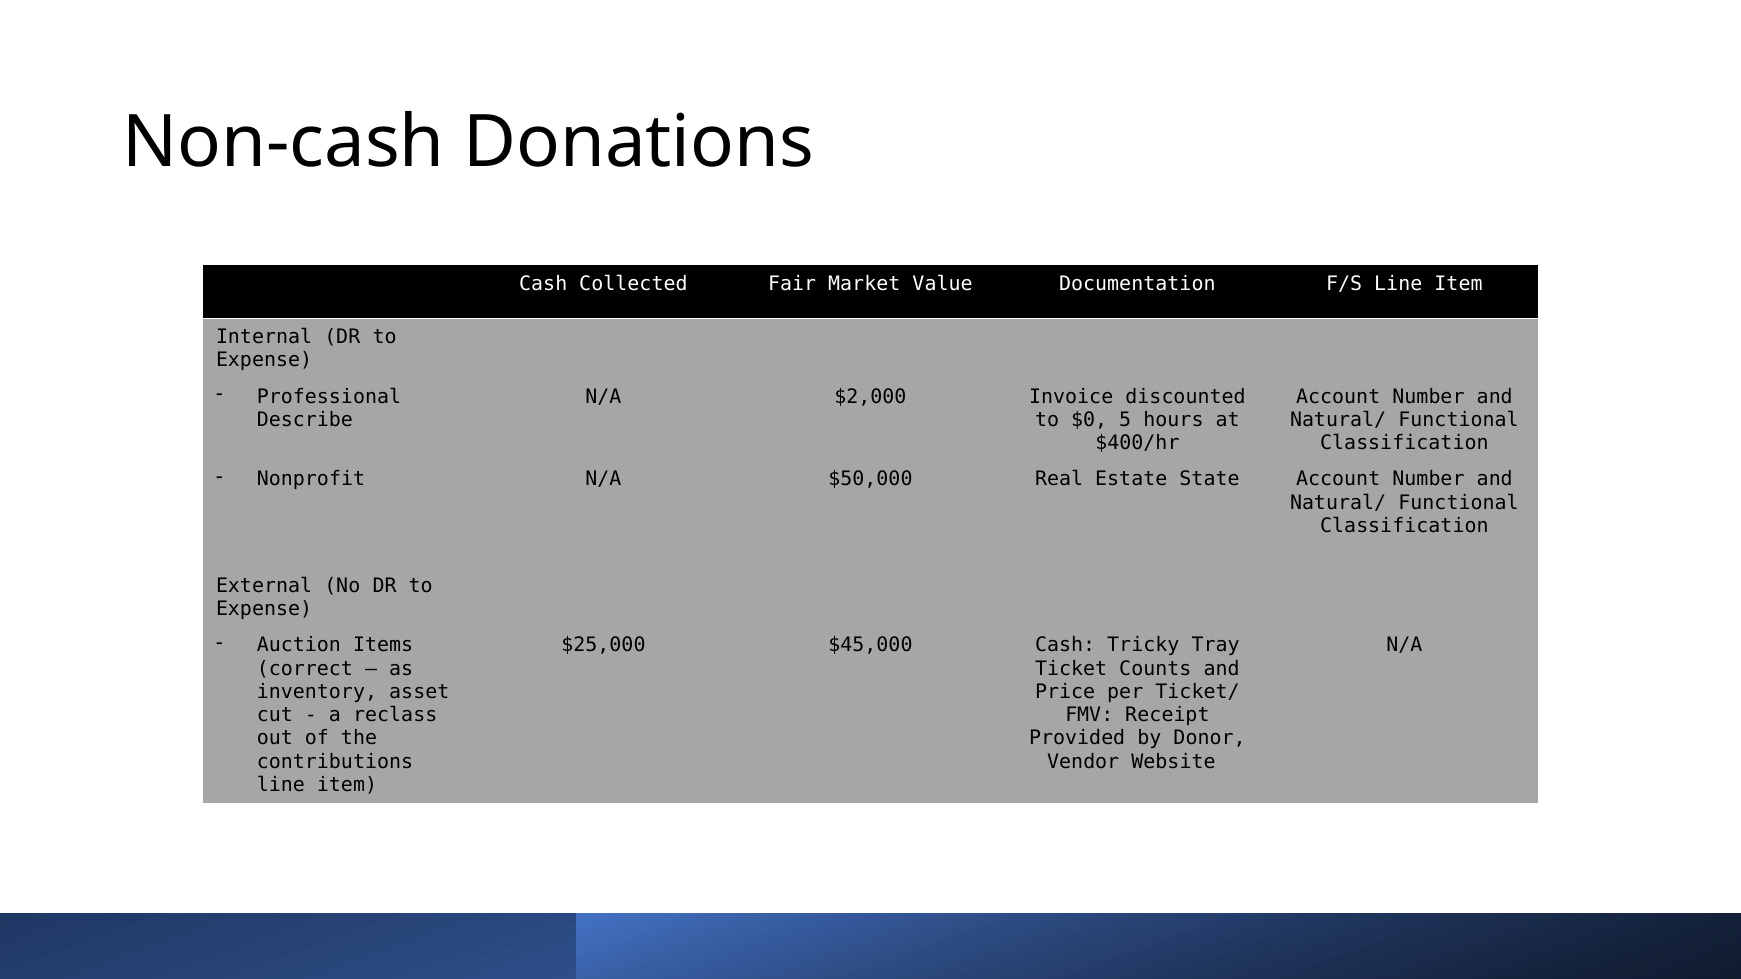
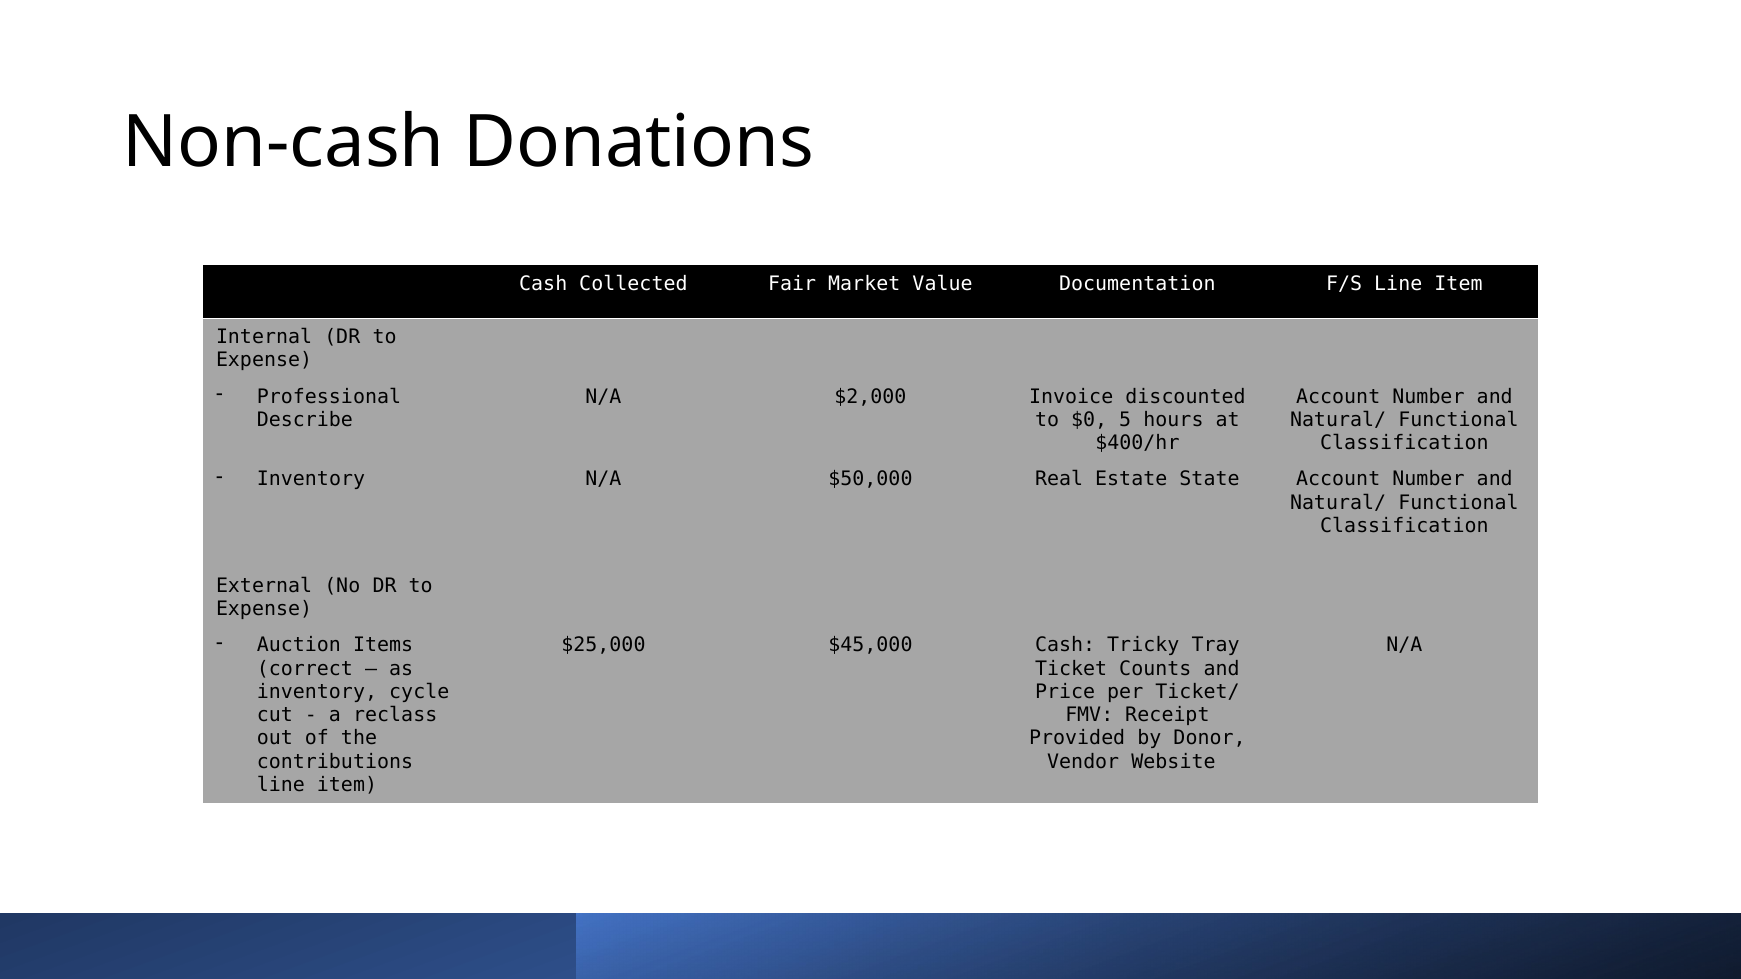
Nonprofit: Nonprofit -> Inventory (311, 480)
asset: asset -> cycle (419, 692)
